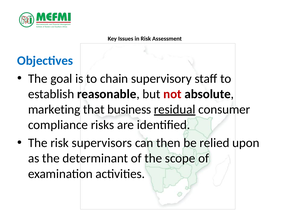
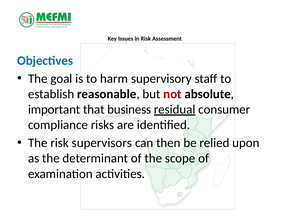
chain: chain -> harm (114, 79)
marketing: marketing -> important (54, 110)
